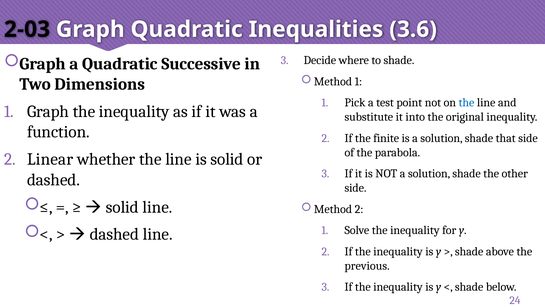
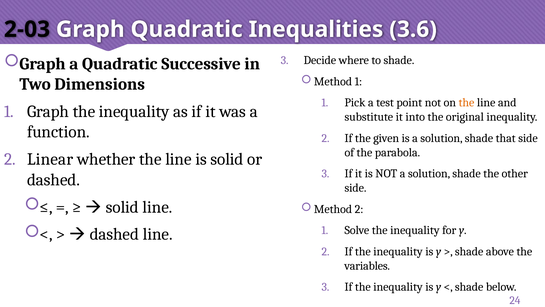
the colour: blue -> orange (466, 102)
finite: finite -> given (386, 138)
previous: previous -> variables (367, 265)
